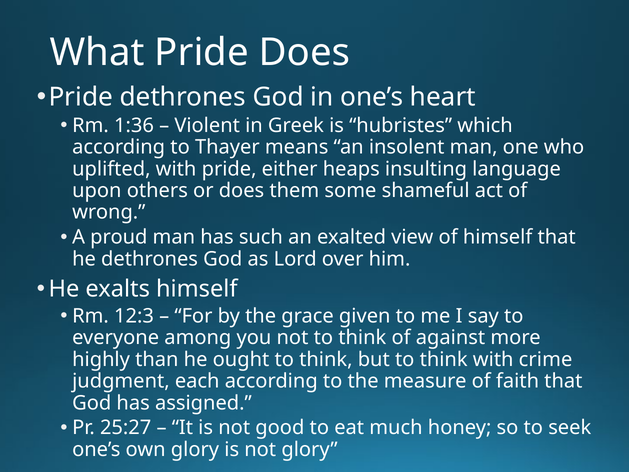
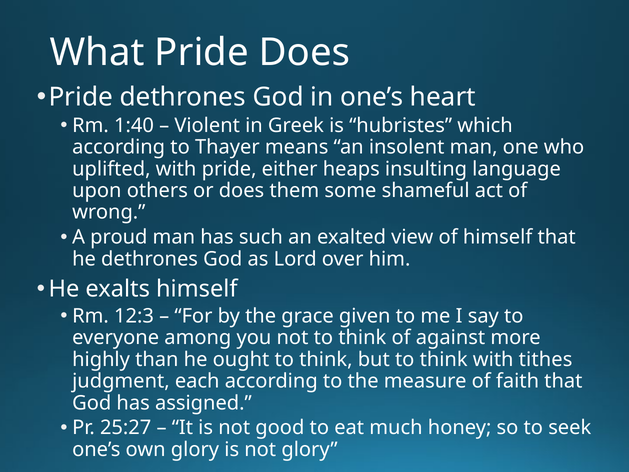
1:36: 1:36 -> 1:40 (134, 125)
crime: crime -> tithes (546, 359)
